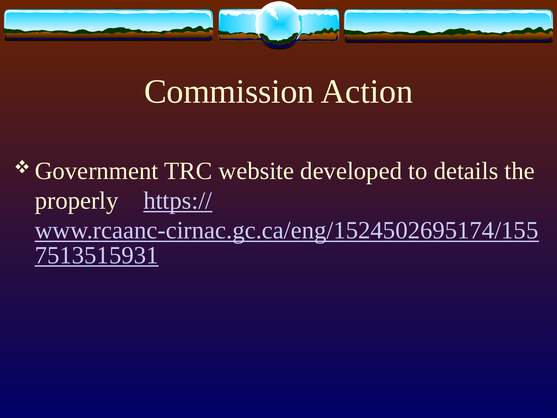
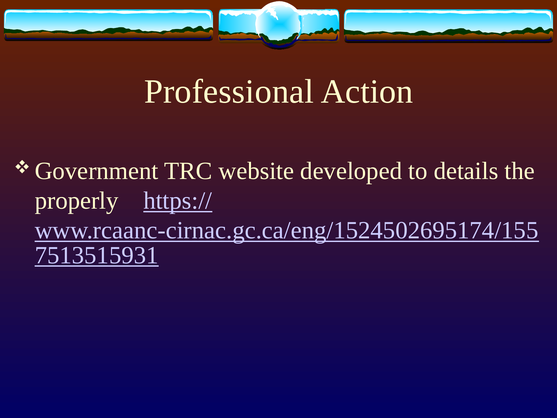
Commission: Commission -> Professional (229, 92)
